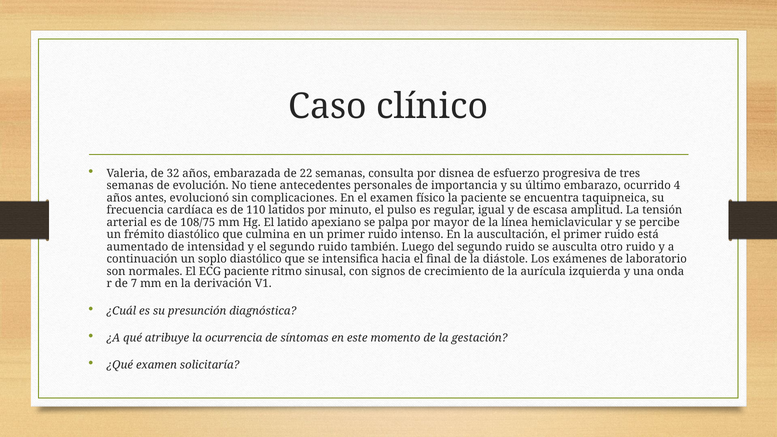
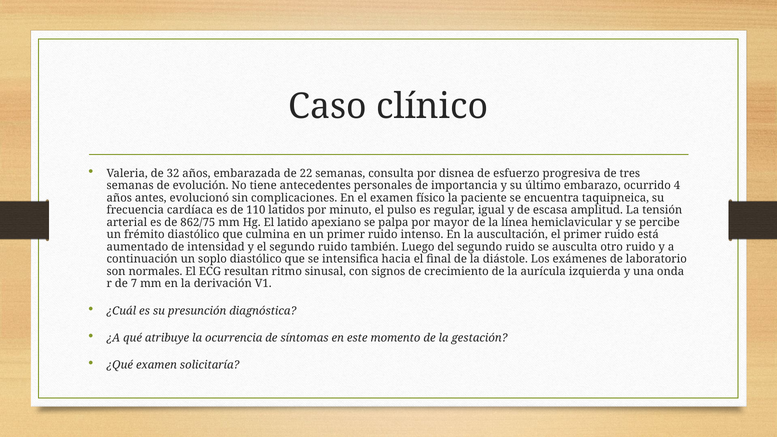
108/75: 108/75 -> 862/75 (198, 222)
ECG paciente: paciente -> resultan (246, 271)
